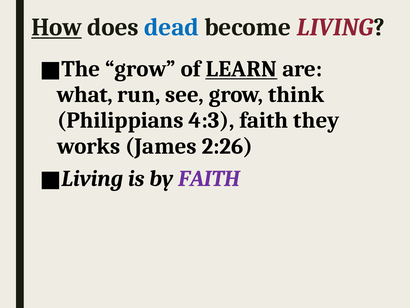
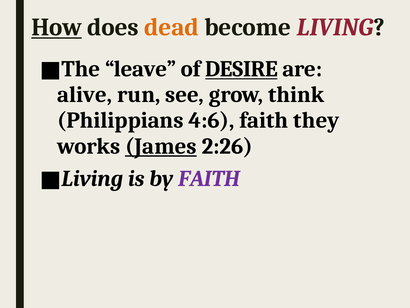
dead colour: blue -> orange (172, 27)
grow: grow -> leave (141, 69)
LEARN: LEARN -> DESIRE (242, 69)
what: what -> alive (85, 95)
4:3: 4:3 -> 4:6 (212, 120)
James underline: none -> present (161, 146)
